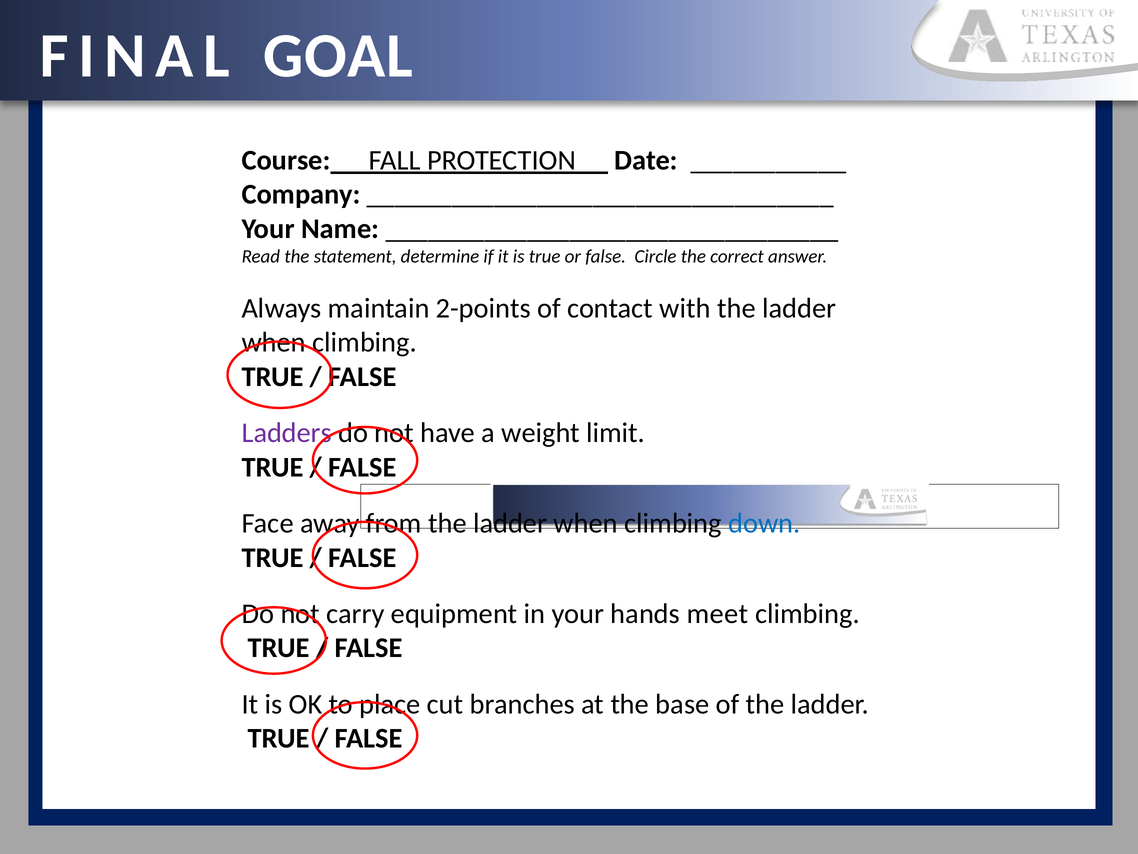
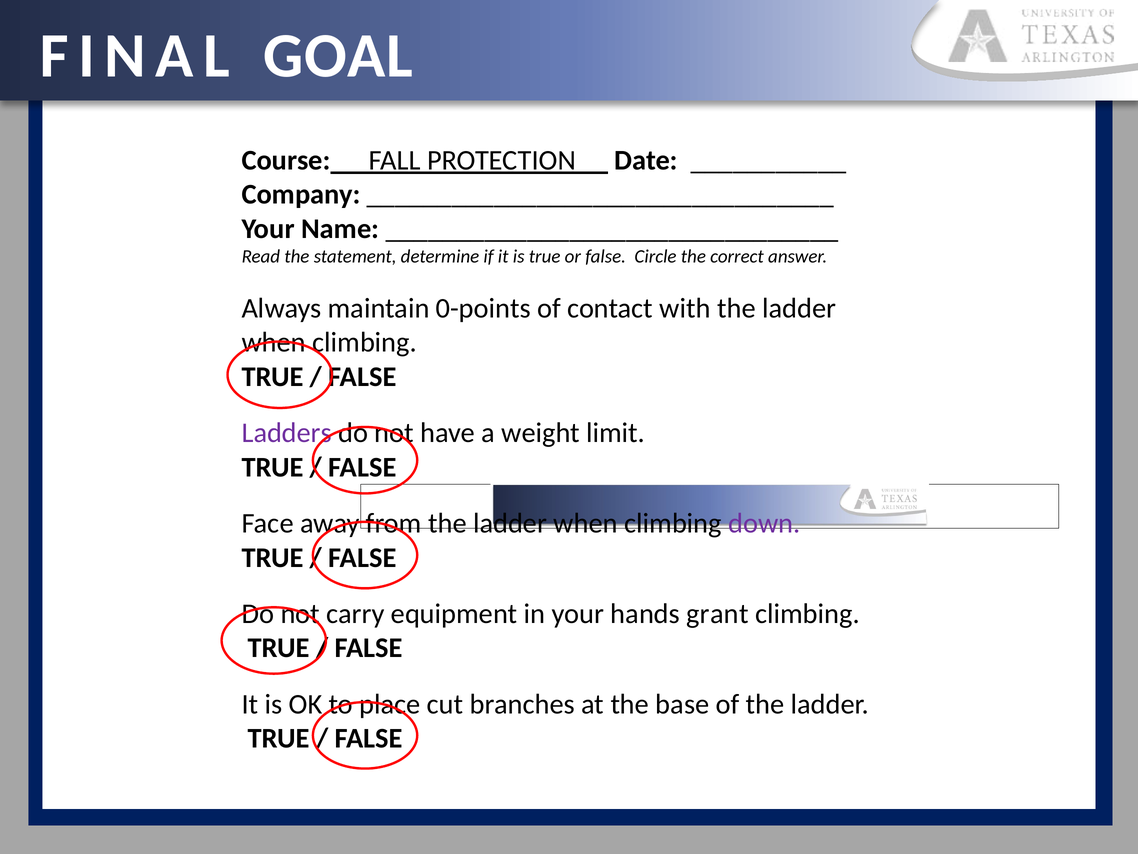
2-points: 2-points -> 0-points (483, 308)
down colour: blue -> purple (764, 523)
meet: meet -> grant (717, 614)
